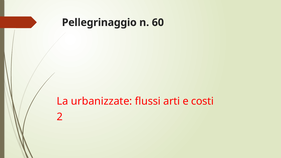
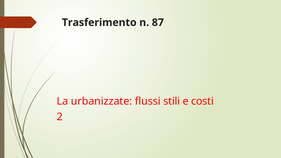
Pellegrinaggio: Pellegrinaggio -> Trasferimento (99, 23)
60: 60 -> 87 (158, 23)
arti: arti -> stili (172, 101)
